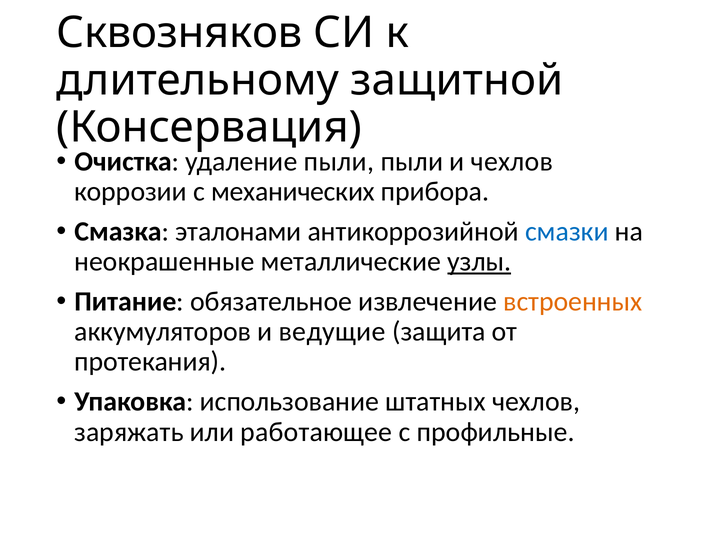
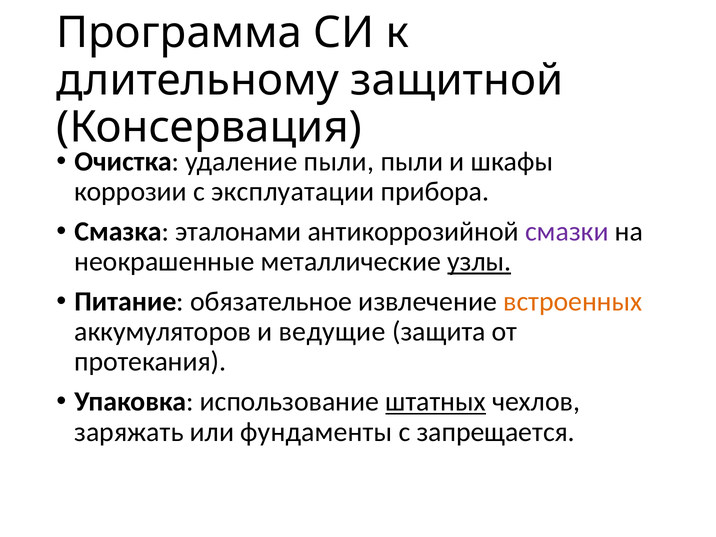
Сквозняков: Сквозняков -> Программа (179, 33)
и чехлов: чехлов -> шкафы (512, 161)
механических: механических -> эксплуатации (293, 191)
смазки colour: blue -> purple (567, 232)
штатных underline: none -> present (436, 402)
работающее: работающее -> фундаменты (316, 432)
профильные: профильные -> запрещается (496, 432)
